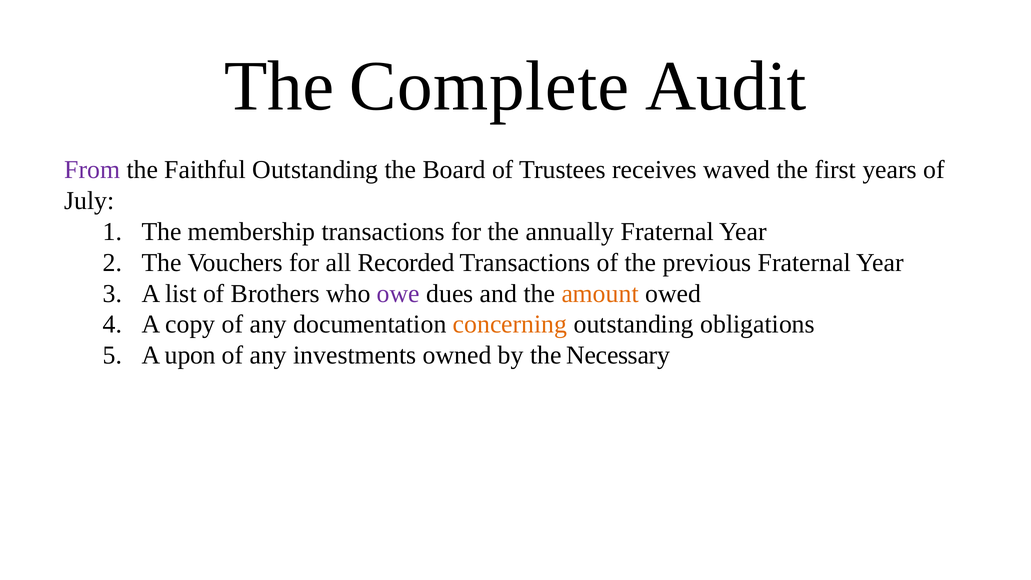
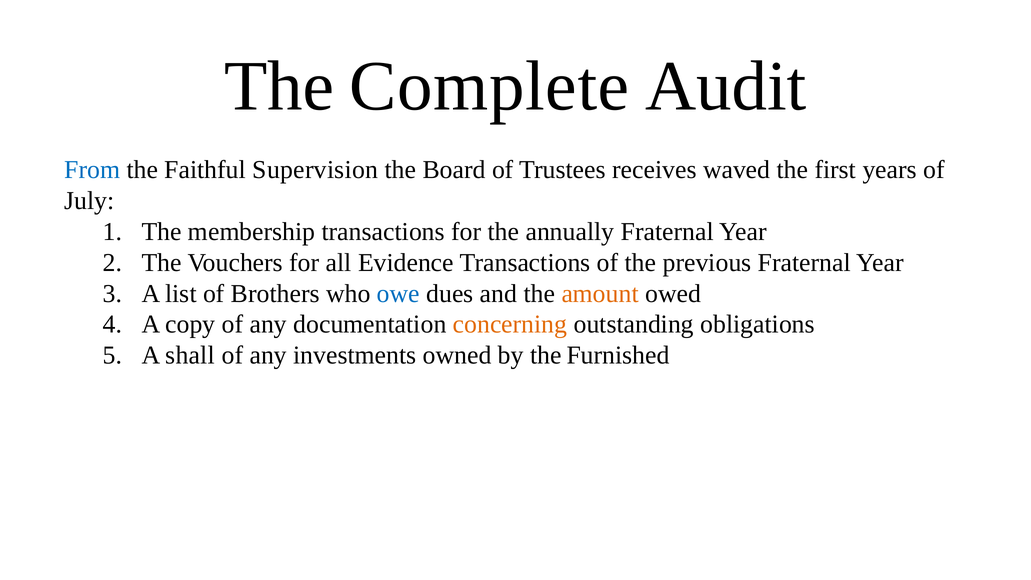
From colour: purple -> blue (92, 170)
Faithful Outstanding: Outstanding -> Supervision (315, 170)
Recorded: Recorded -> Evidence (406, 263)
owe colour: purple -> blue (398, 294)
upon: upon -> shall (190, 355)
Necessary: Necessary -> Furnished (618, 355)
